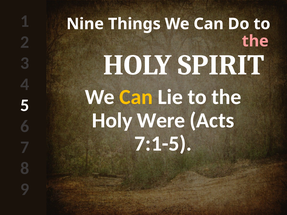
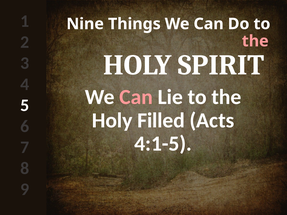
Can colour: yellow -> pink (136, 97)
Were: Were -> Filled (161, 120)
7:1-5: 7:1-5 -> 4:1-5 (163, 144)
